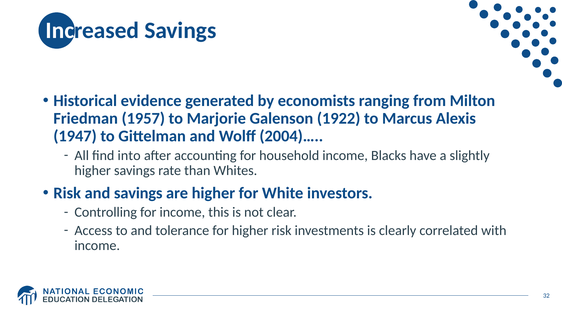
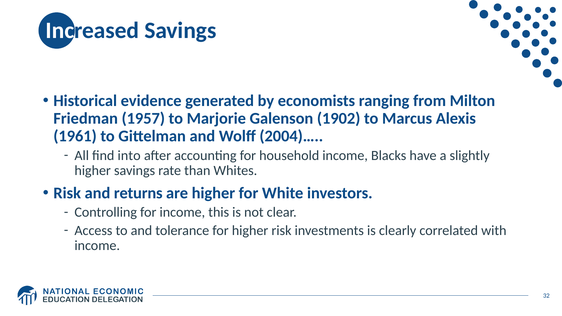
1922: 1922 -> 1902 (339, 118)
1947: 1947 -> 1961 (75, 136)
and savings: savings -> returns (138, 193)
